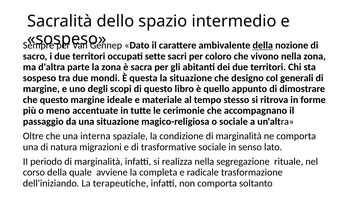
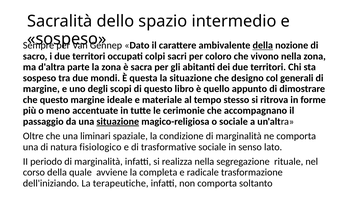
sette: sette -> colpi (155, 56)
situazione underline: none -> present (118, 121)
interna: interna -> liminari (95, 136)
migrazioni: migrazioni -> fisiologico (100, 147)
